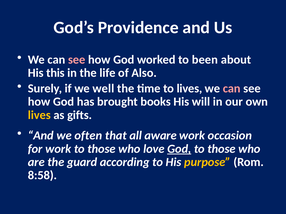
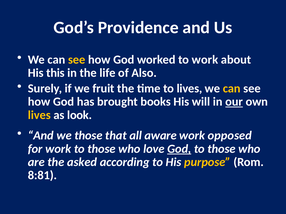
see colour: pink -> yellow (77, 60)
to been: been -> work (205, 60)
well: well -> fruit (103, 89)
can colour: pink -> yellow (232, 89)
our underline: none -> present (234, 102)
gifts: gifts -> look (80, 115)
we often: often -> those (88, 136)
occasion: occasion -> opposed (230, 136)
guard: guard -> asked (82, 162)
8:58: 8:58 -> 8:81 (42, 176)
